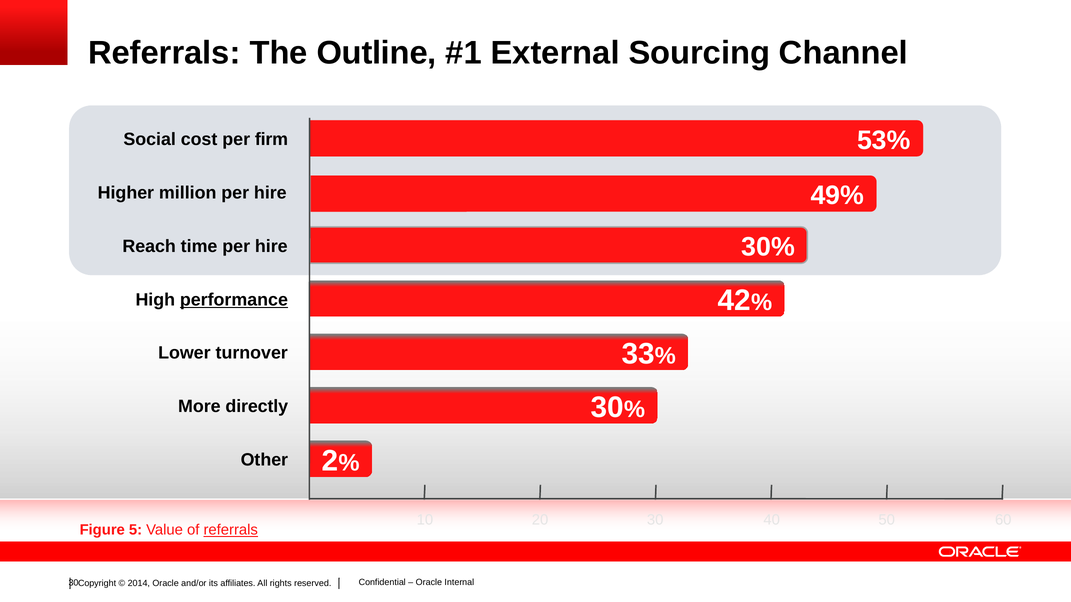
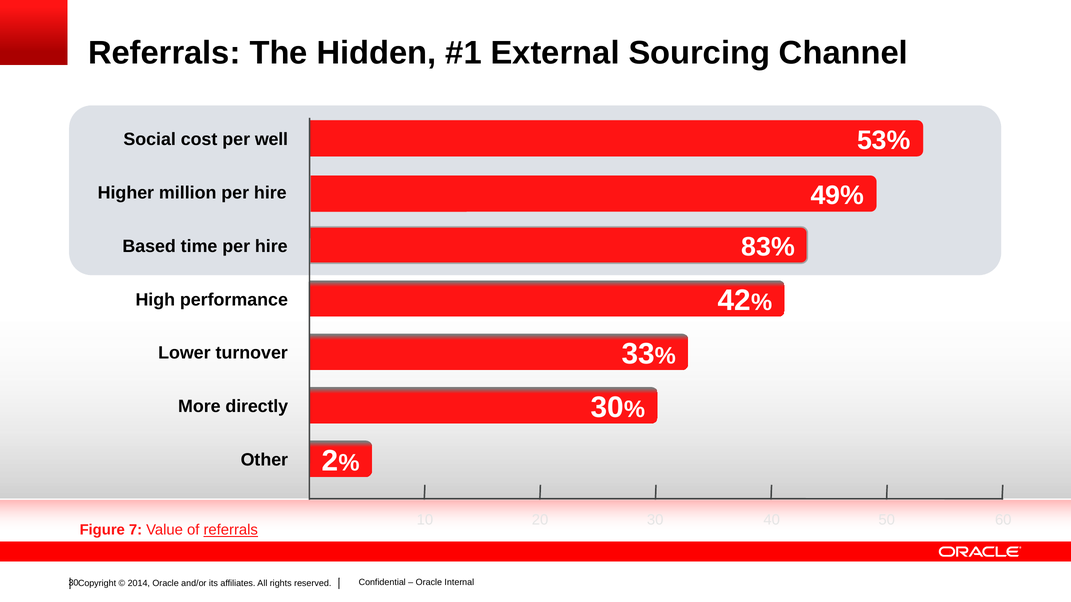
Outline: Outline -> Hidden (376, 53)
firm: firm -> well (271, 140)
Reach: Reach -> Based (149, 247)
30%: 30% -> 83% (768, 247)
performance underline: present -> none (234, 300)
5: 5 -> 7 (136, 530)
